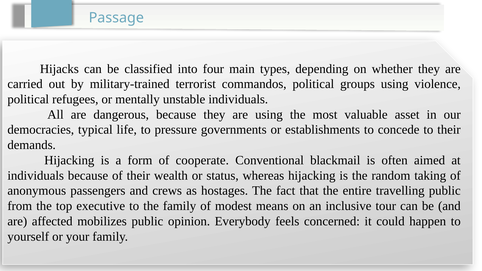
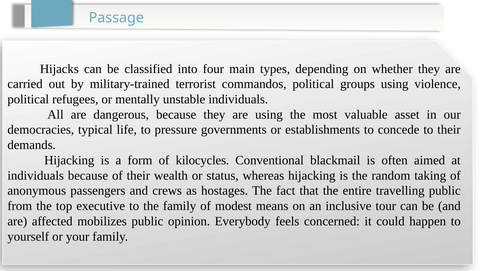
cooperate: cooperate -> kilocycles (202, 160)
